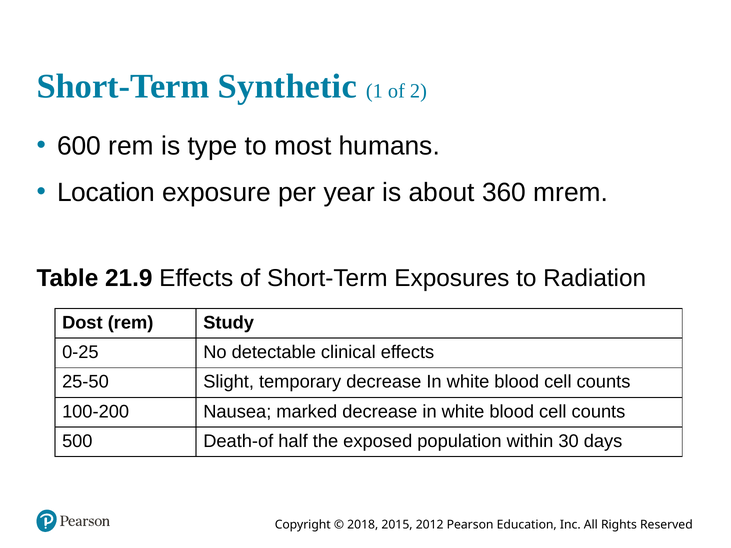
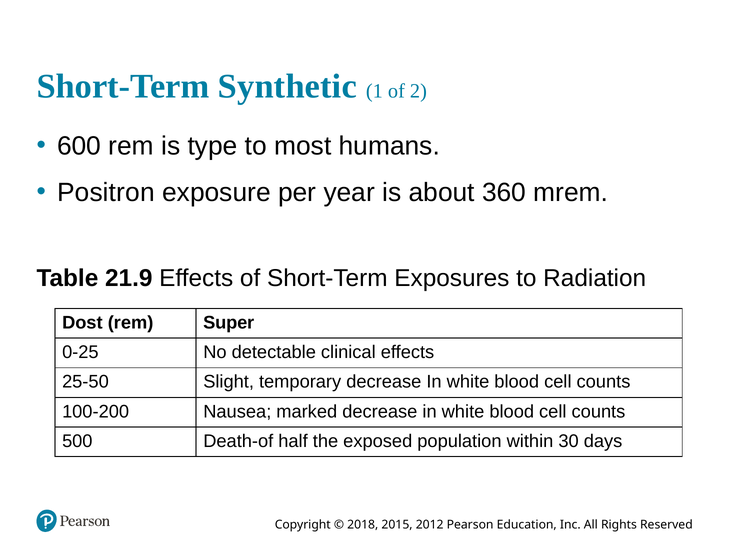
Location: Location -> Positron (106, 193)
Study: Study -> Super (229, 323)
